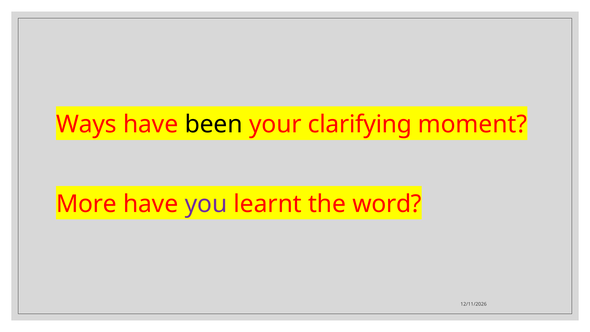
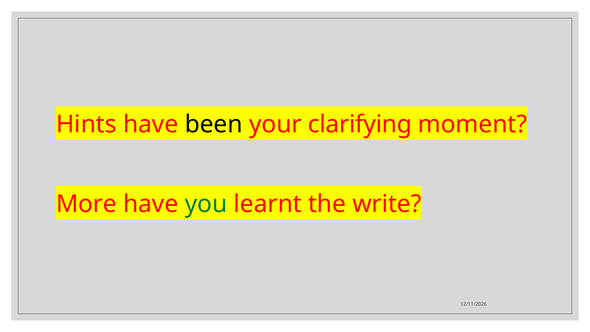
Ways: Ways -> Hints (86, 124)
you colour: purple -> green (206, 204)
word: word -> write (387, 204)
